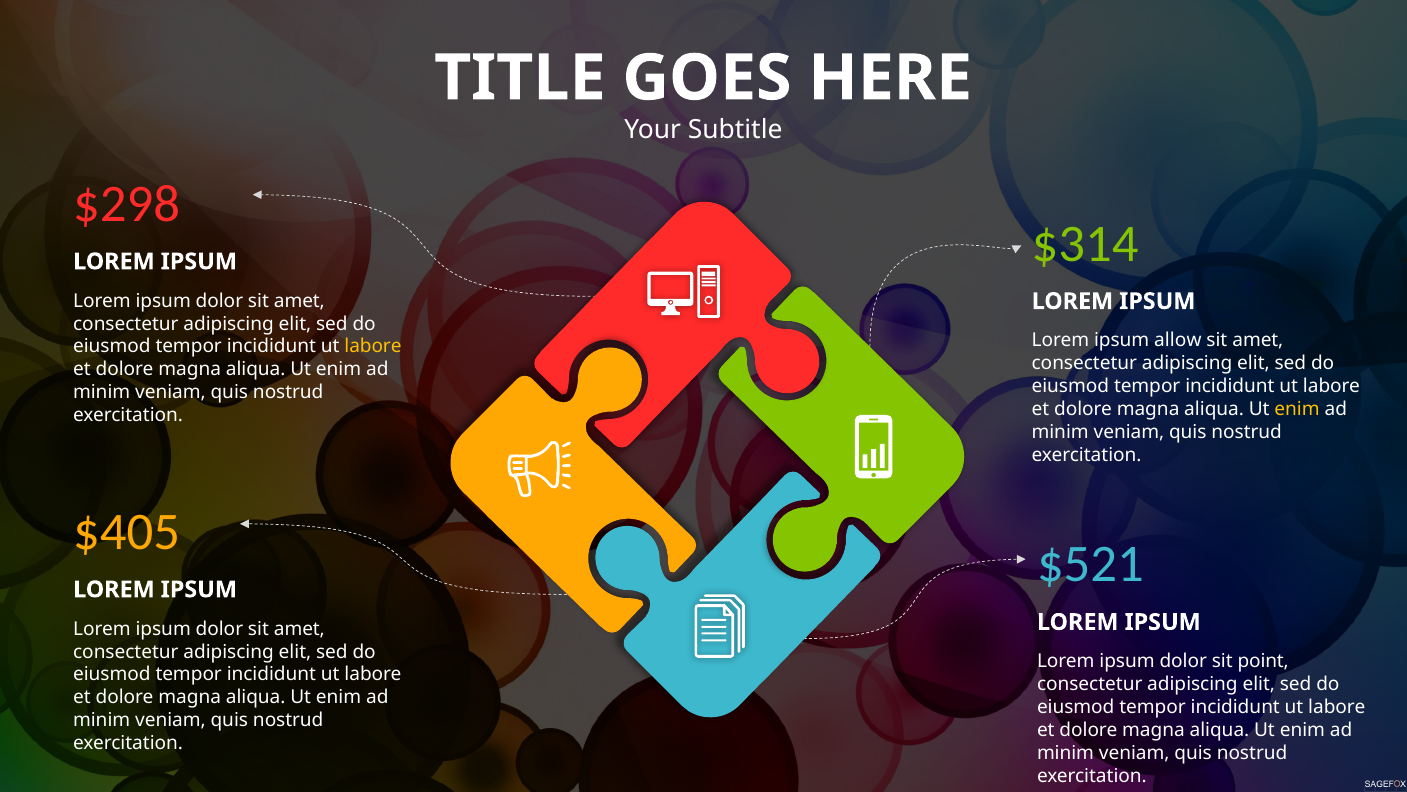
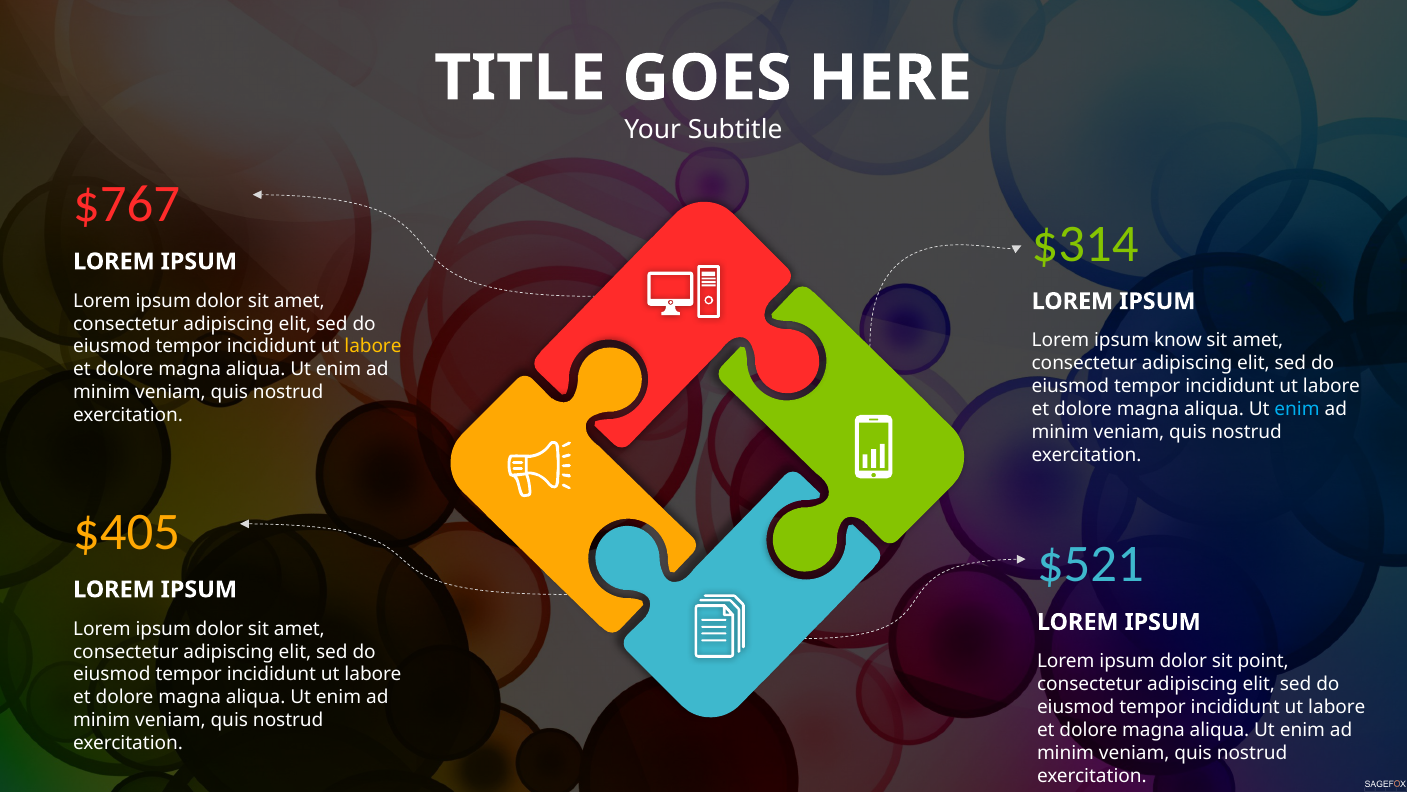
$298: $298 -> $767 (127, 204)
allow: allow -> know (1178, 340)
enim colour: yellow -> light blue (1297, 409)
